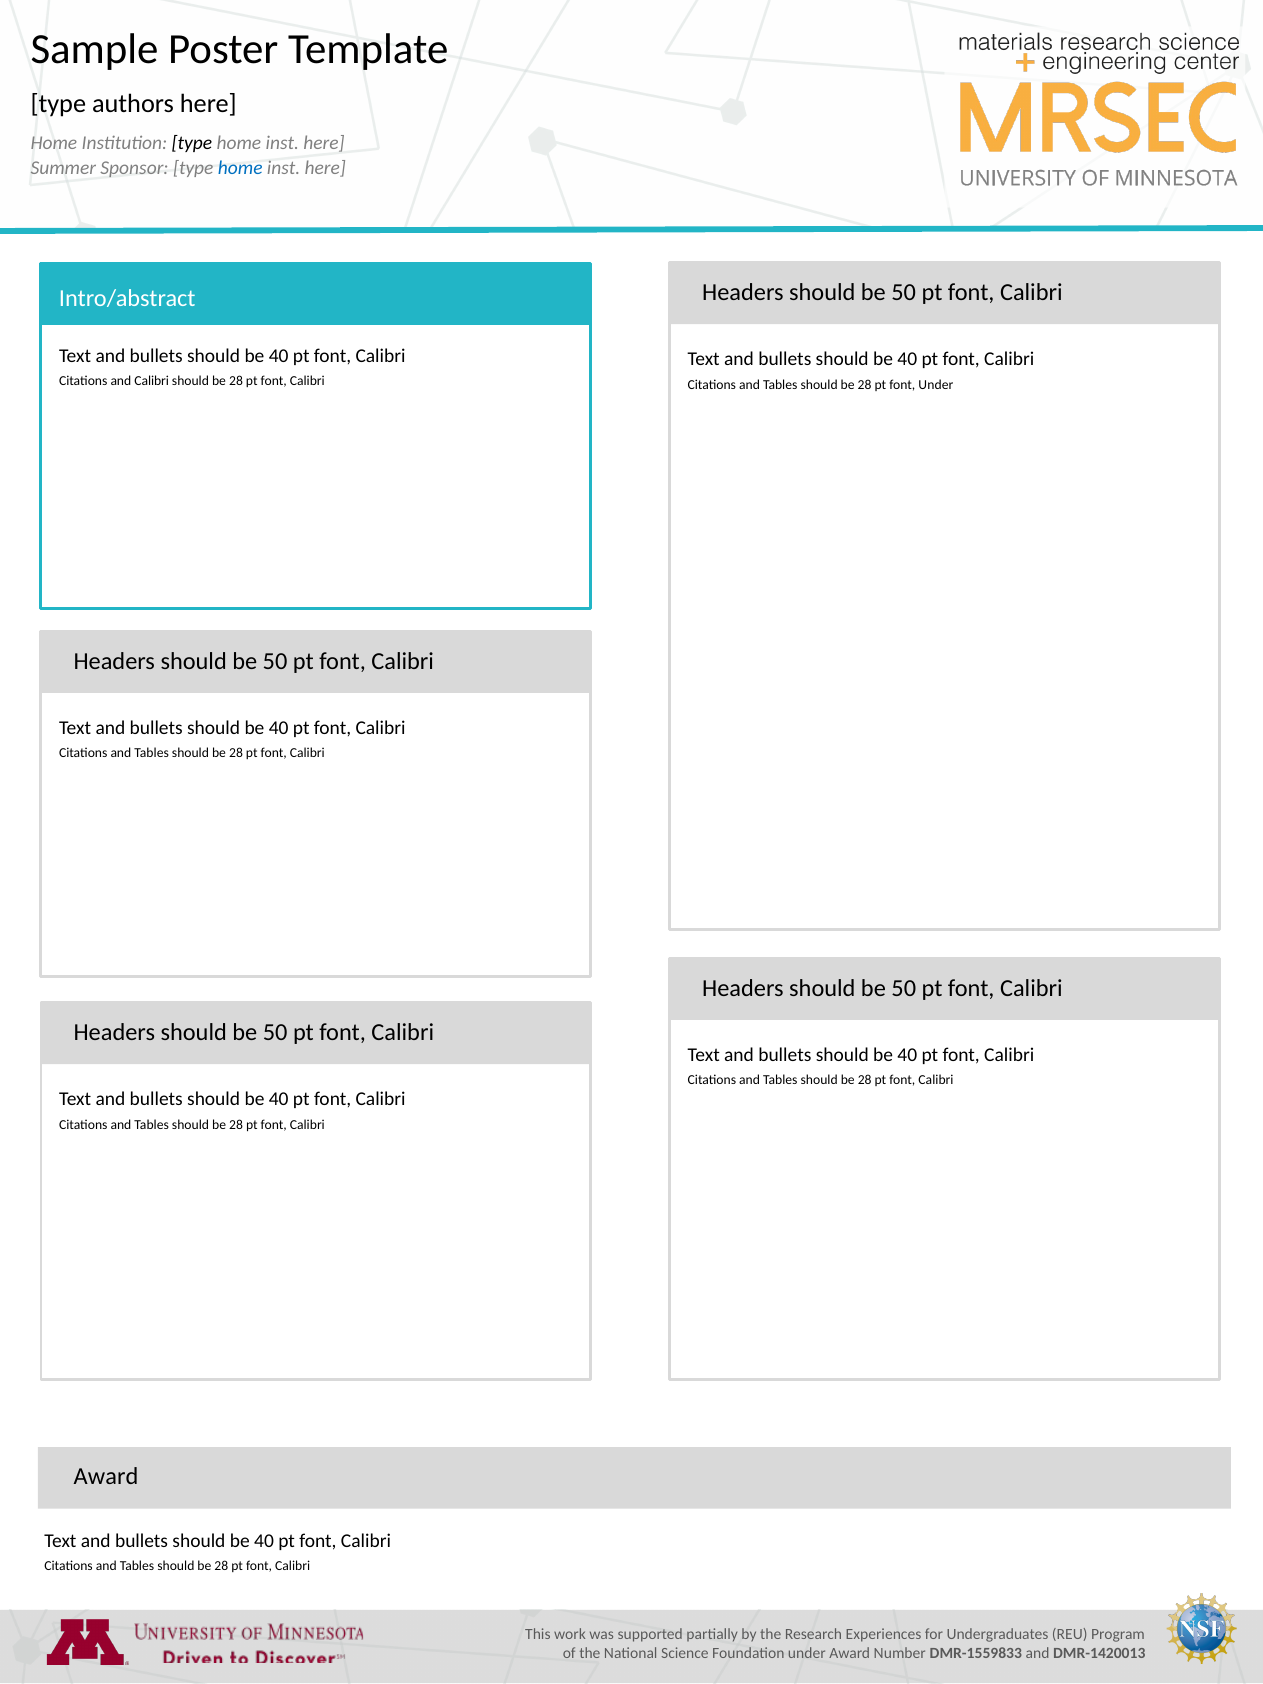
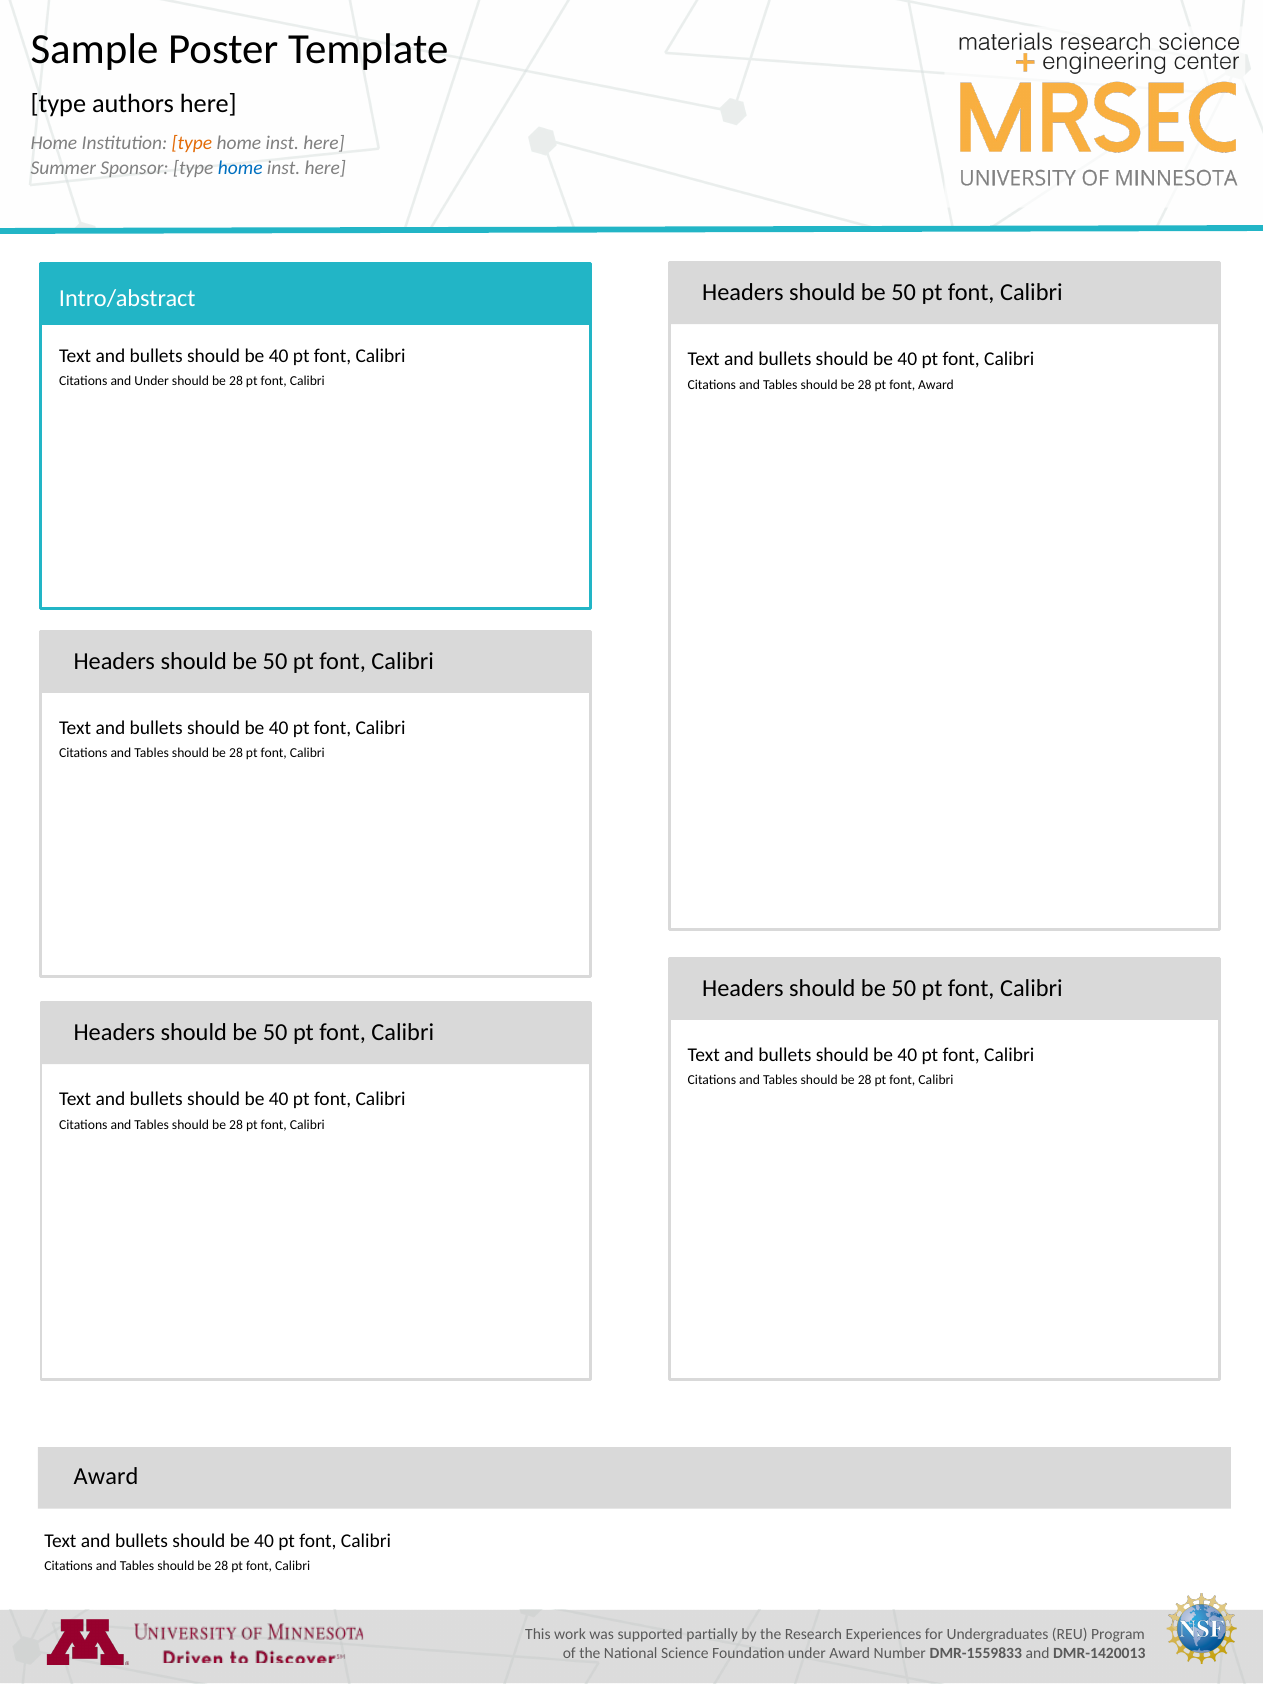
type colour: black -> orange (192, 143)
and Calibri: Calibri -> Under (152, 381)
font Under: Under -> Award (936, 385)
